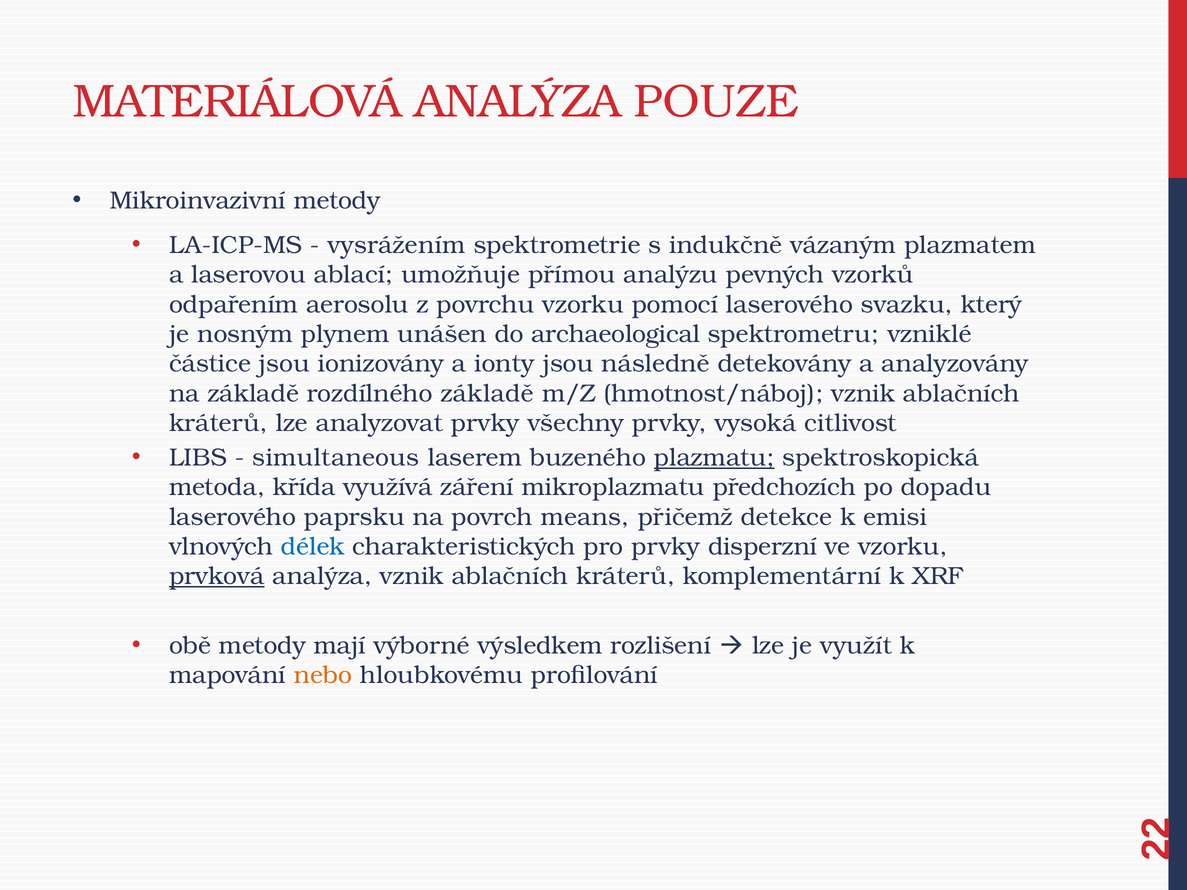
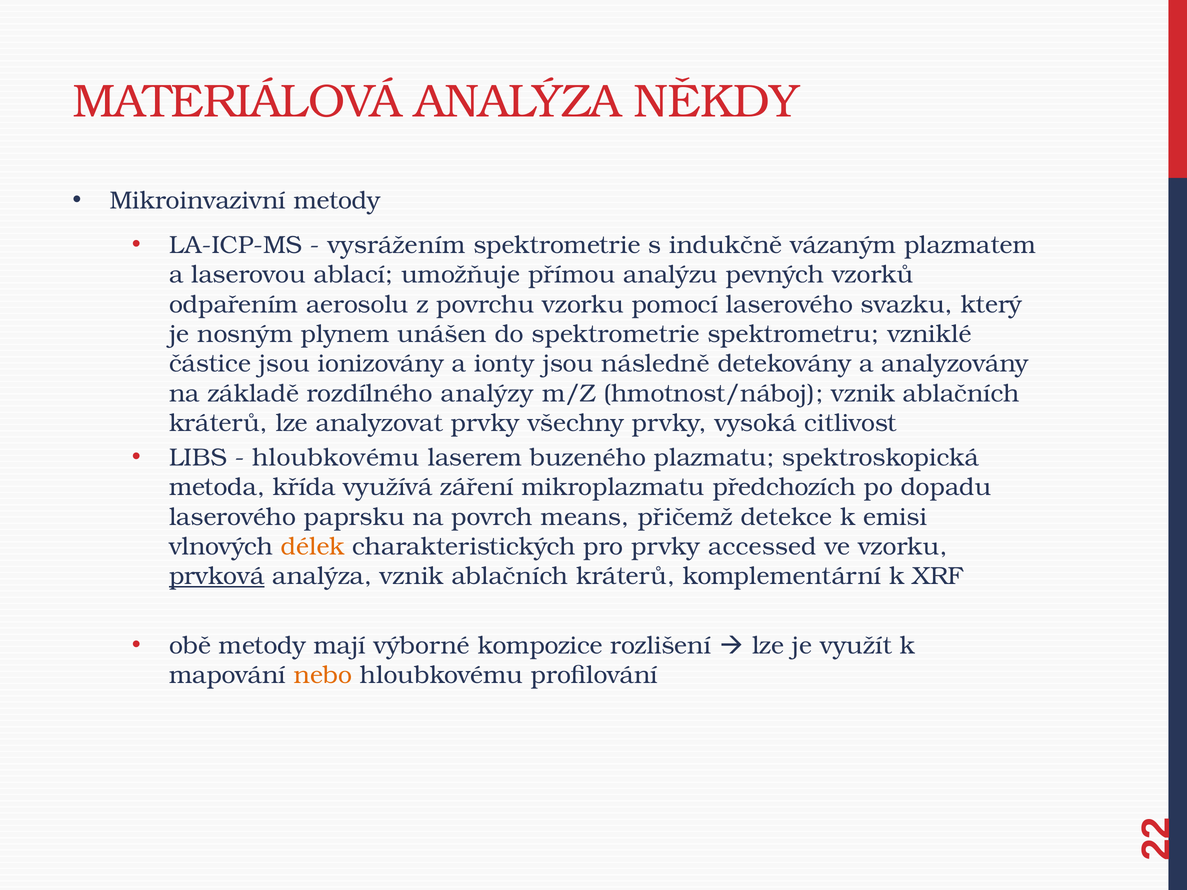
POUZE: POUZE -> NĚKDY (717, 102)
do archaeological: archaeological -> spektrometrie (616, 334)
rozdílného základě: základě -> analýzy (487, 393)
simultaneous: simultaneous -> hloubkovému (336, 458)
plazmatu underline: present -> none (714, 458)
délek colour: blue -> orange (313, 547)
disperzní: disperzní -> accessed (762, 547)
výsledkem: výsledkem -> kompozice (540, 646)
